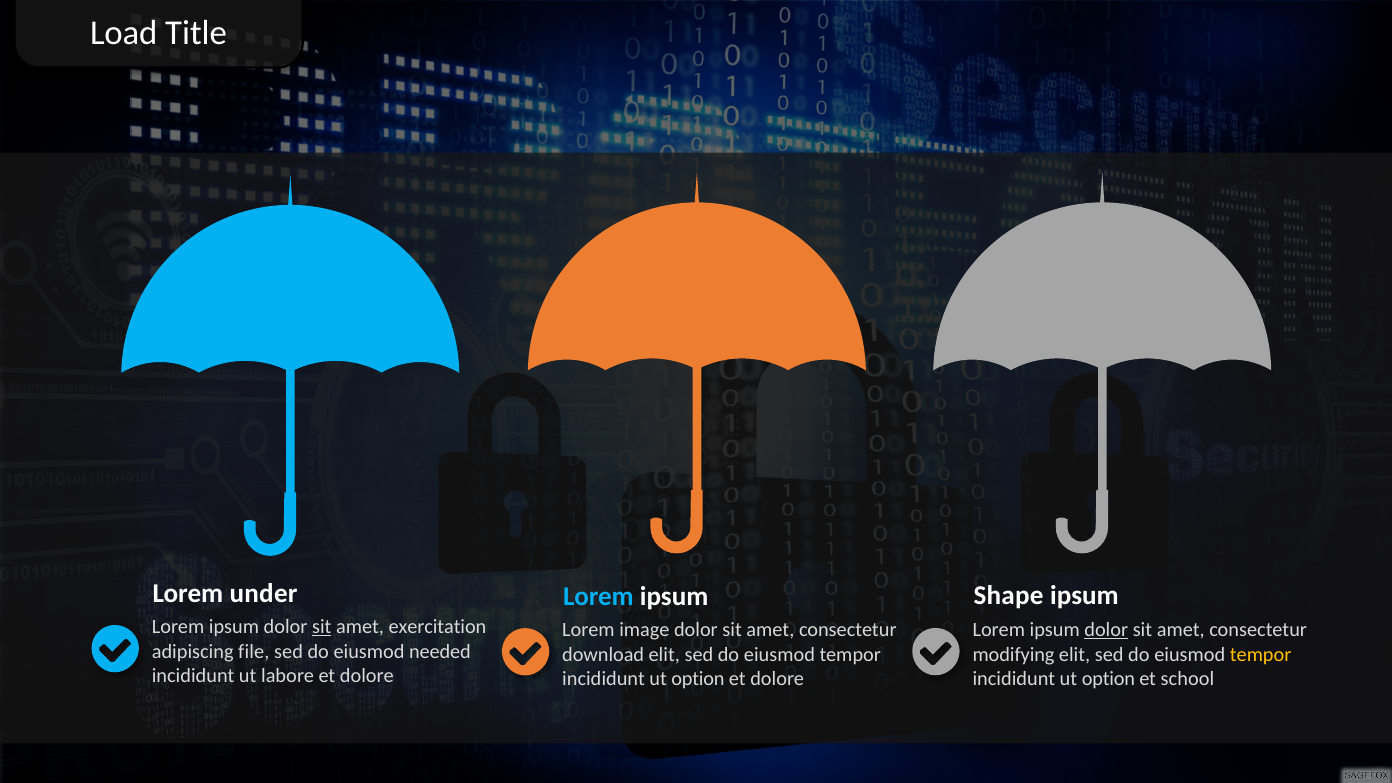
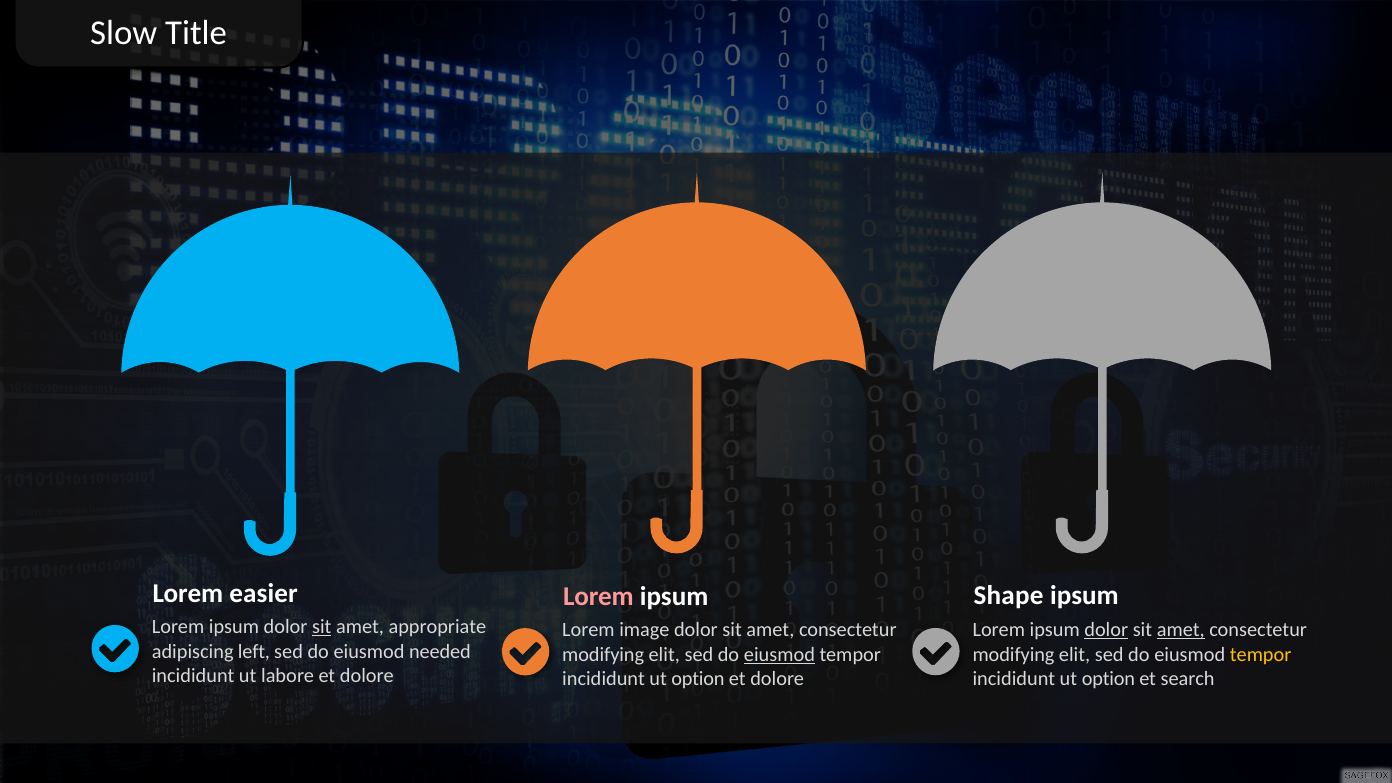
Load: Load -> Slow (124, 33)
under: under -> easier (264, 593)
Lorem colour: light blue -> pink (598, 596)
exercitation: exercitation -> appropriate (437, 627)
amet underline: none -> present (1181, 630)
file: file -> left (254, 652)
download: download -> modifying (603, 655)
eiusmod underline: none -> present (779, 655)
school: school -> search (1188, 679)
